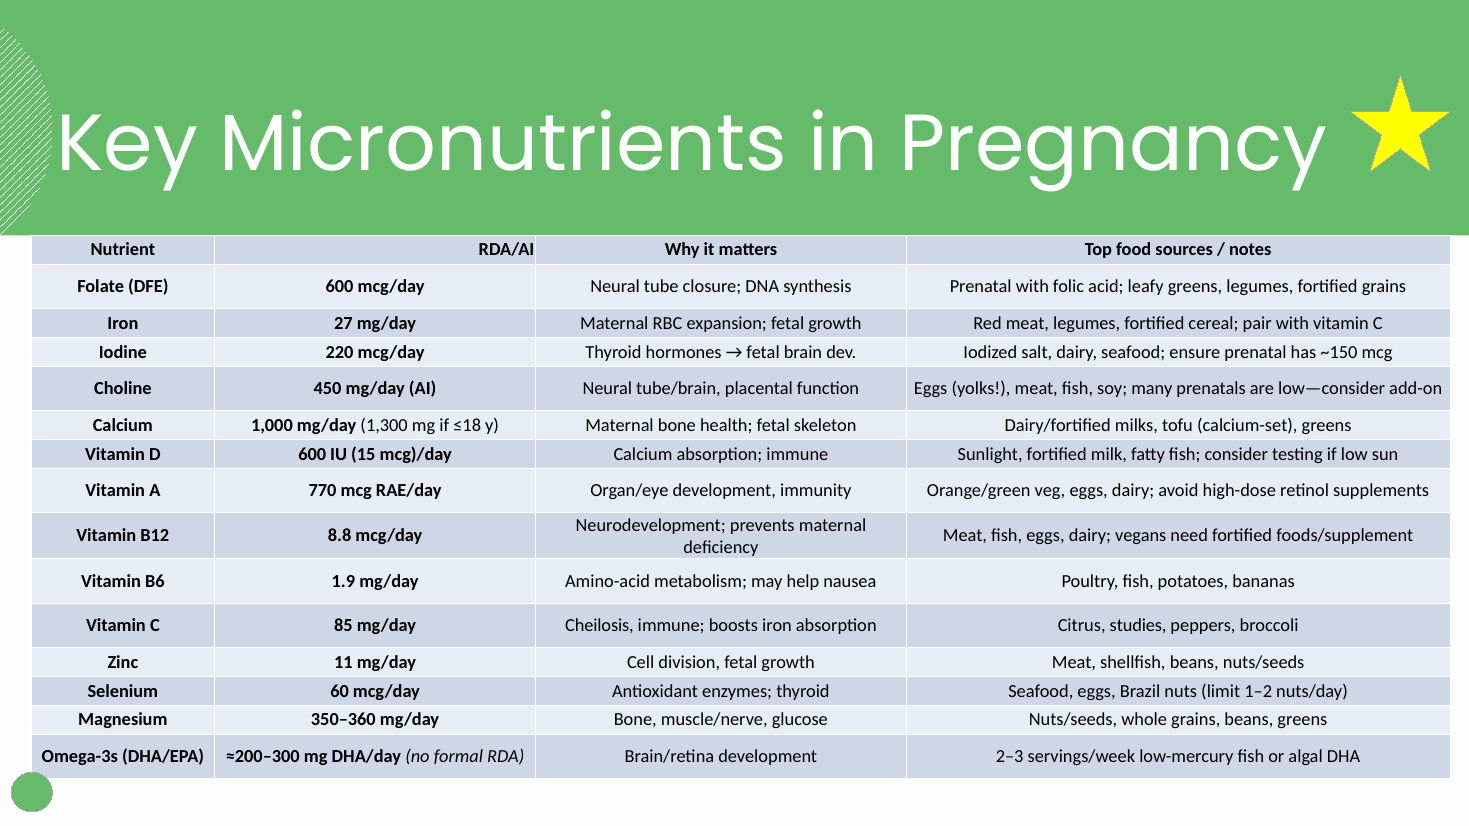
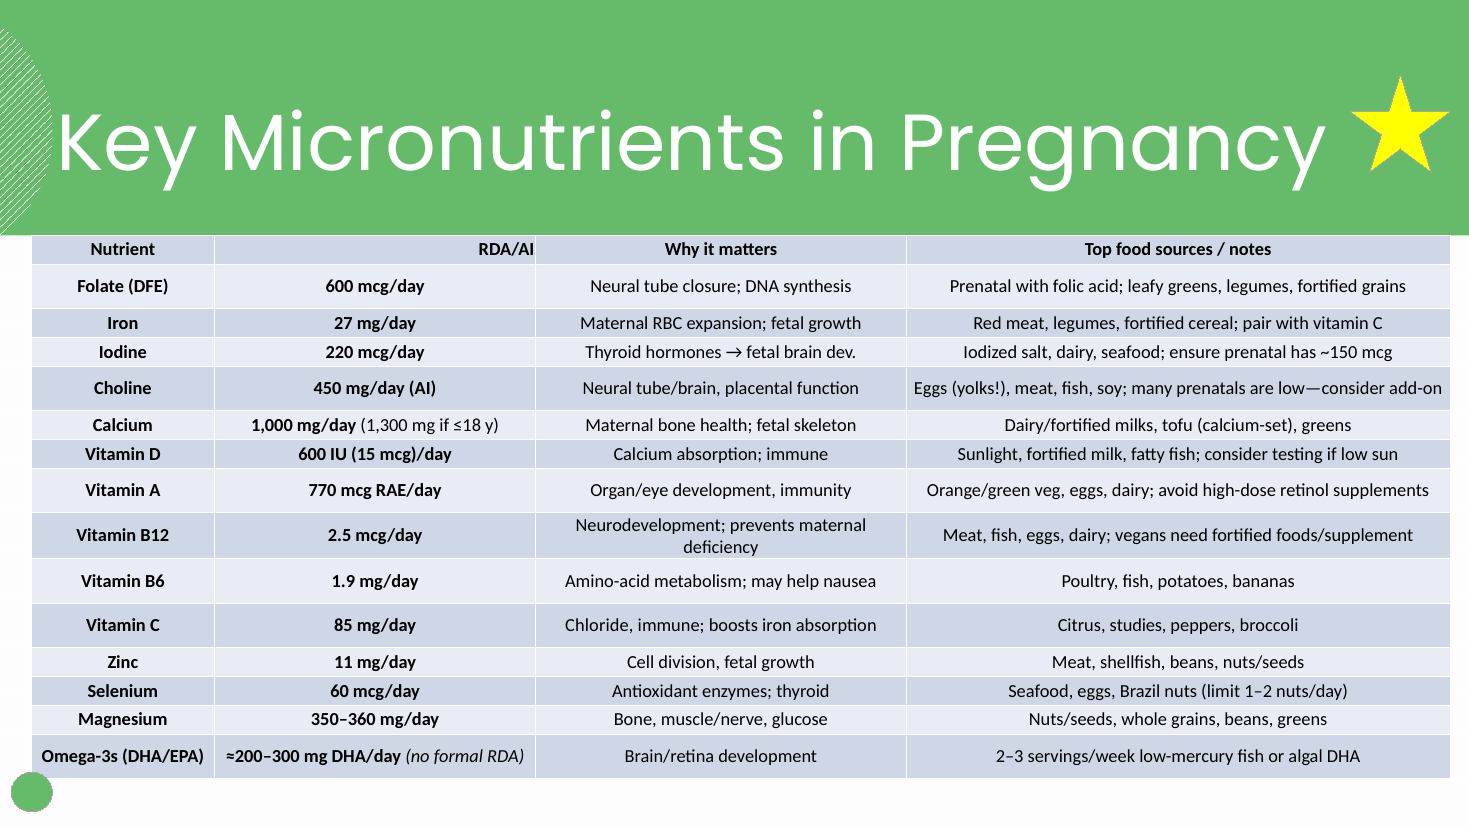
8.8: 8.8 -> 2.5 (340, 536)
Cheilosis: Cheilosis -> Chloride (599, 626)
